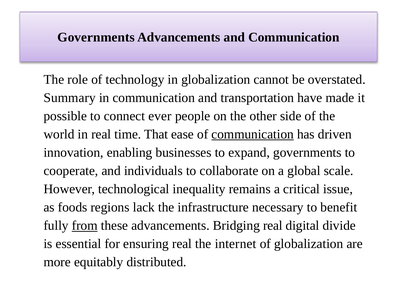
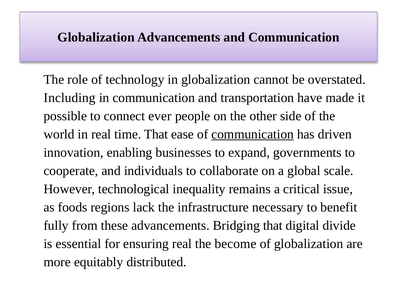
Governments: Governments -> Globalization (96, 37)
Summary: Summary -> Including (70, 98)
from underline: present -> none (85, 225)
Bridging real: real -> that (273, 225)
internet: internet -> become (236, 244)
